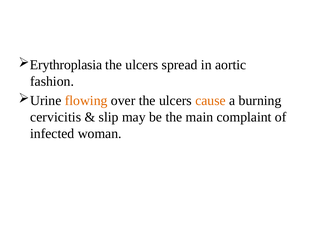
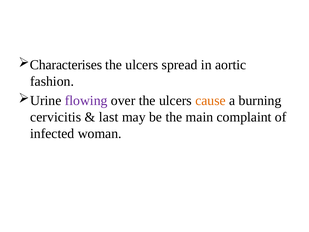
Erythroplasia: Erythroplasia -> Characterises (66, 65)
flowing colour: orange -> purple (86, 101)
slip: slip -> last (109, 117)
